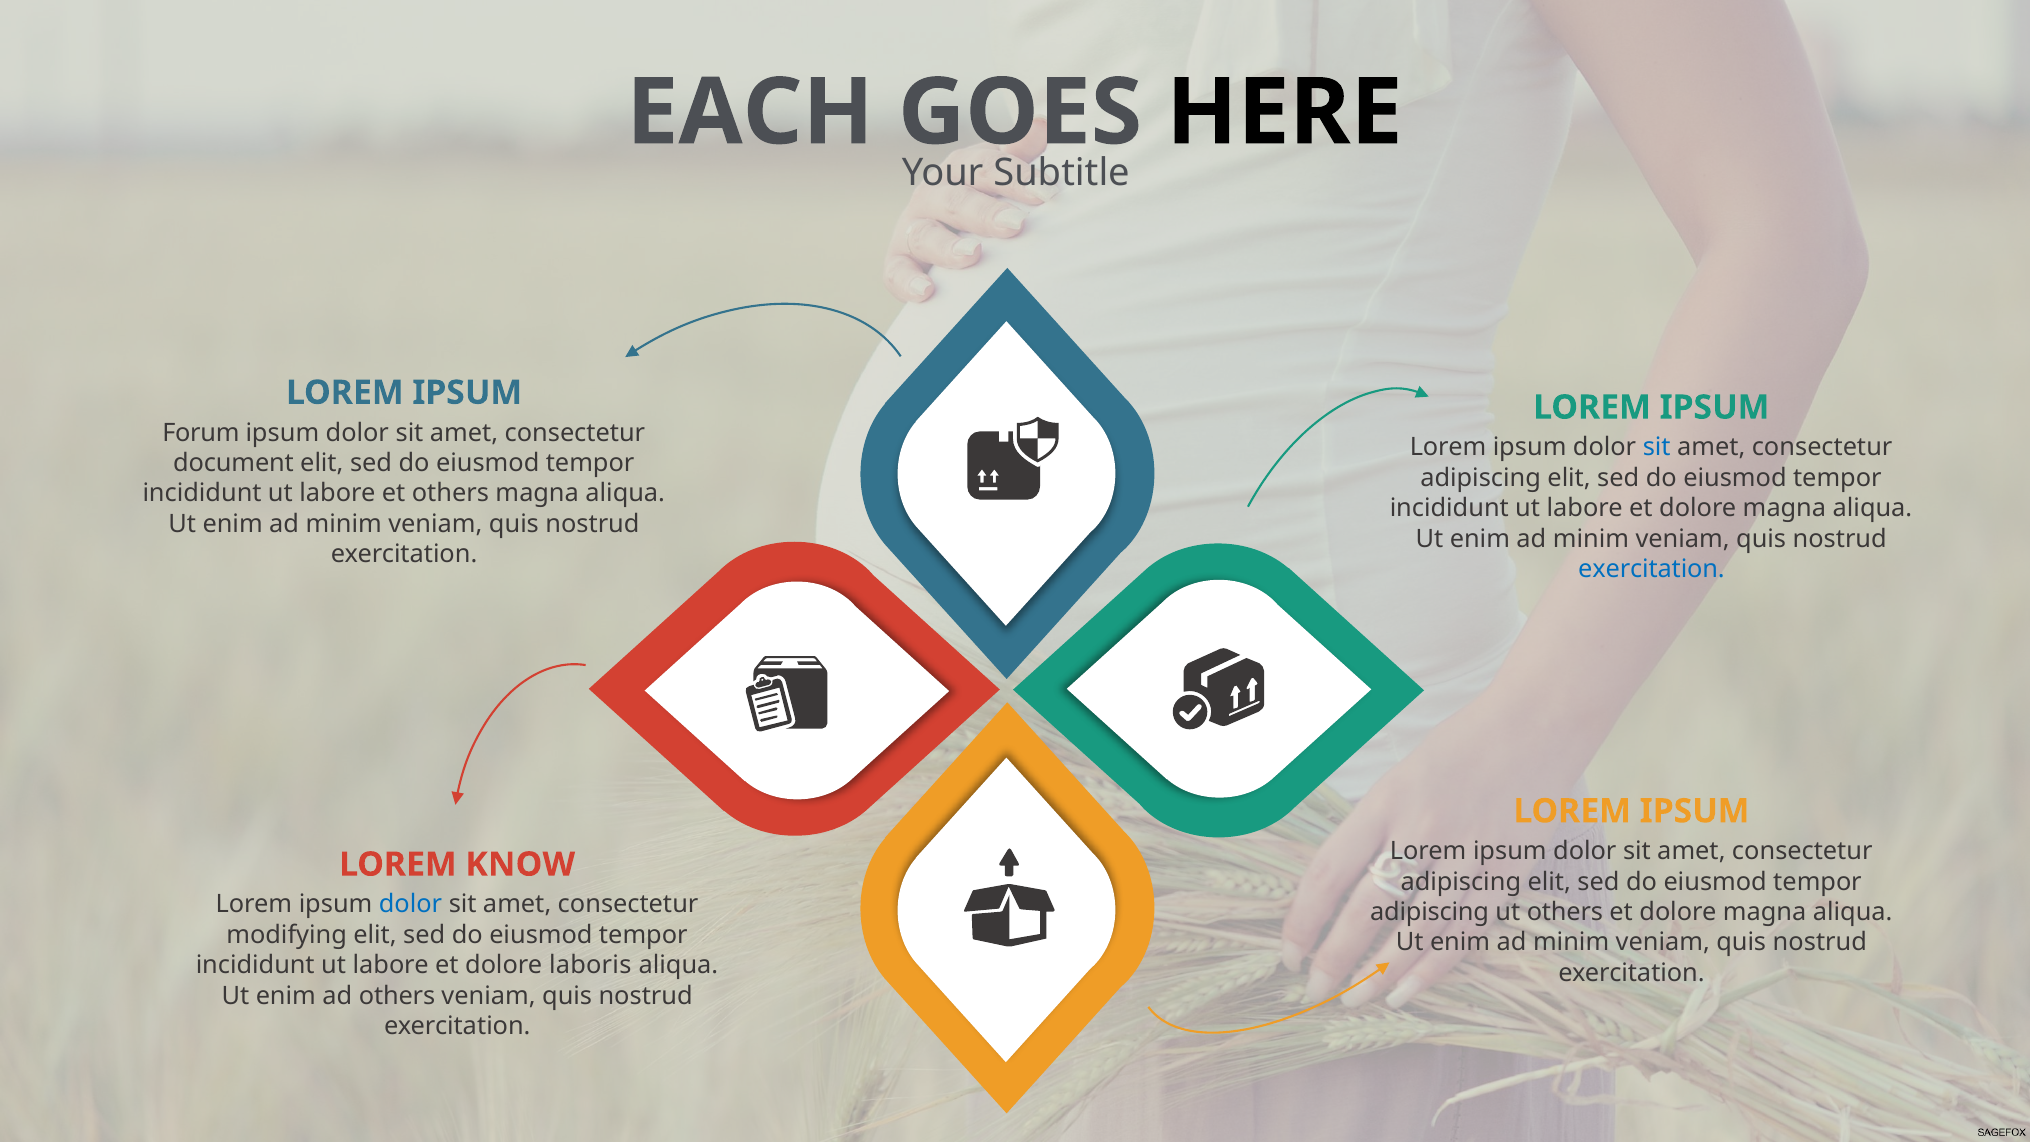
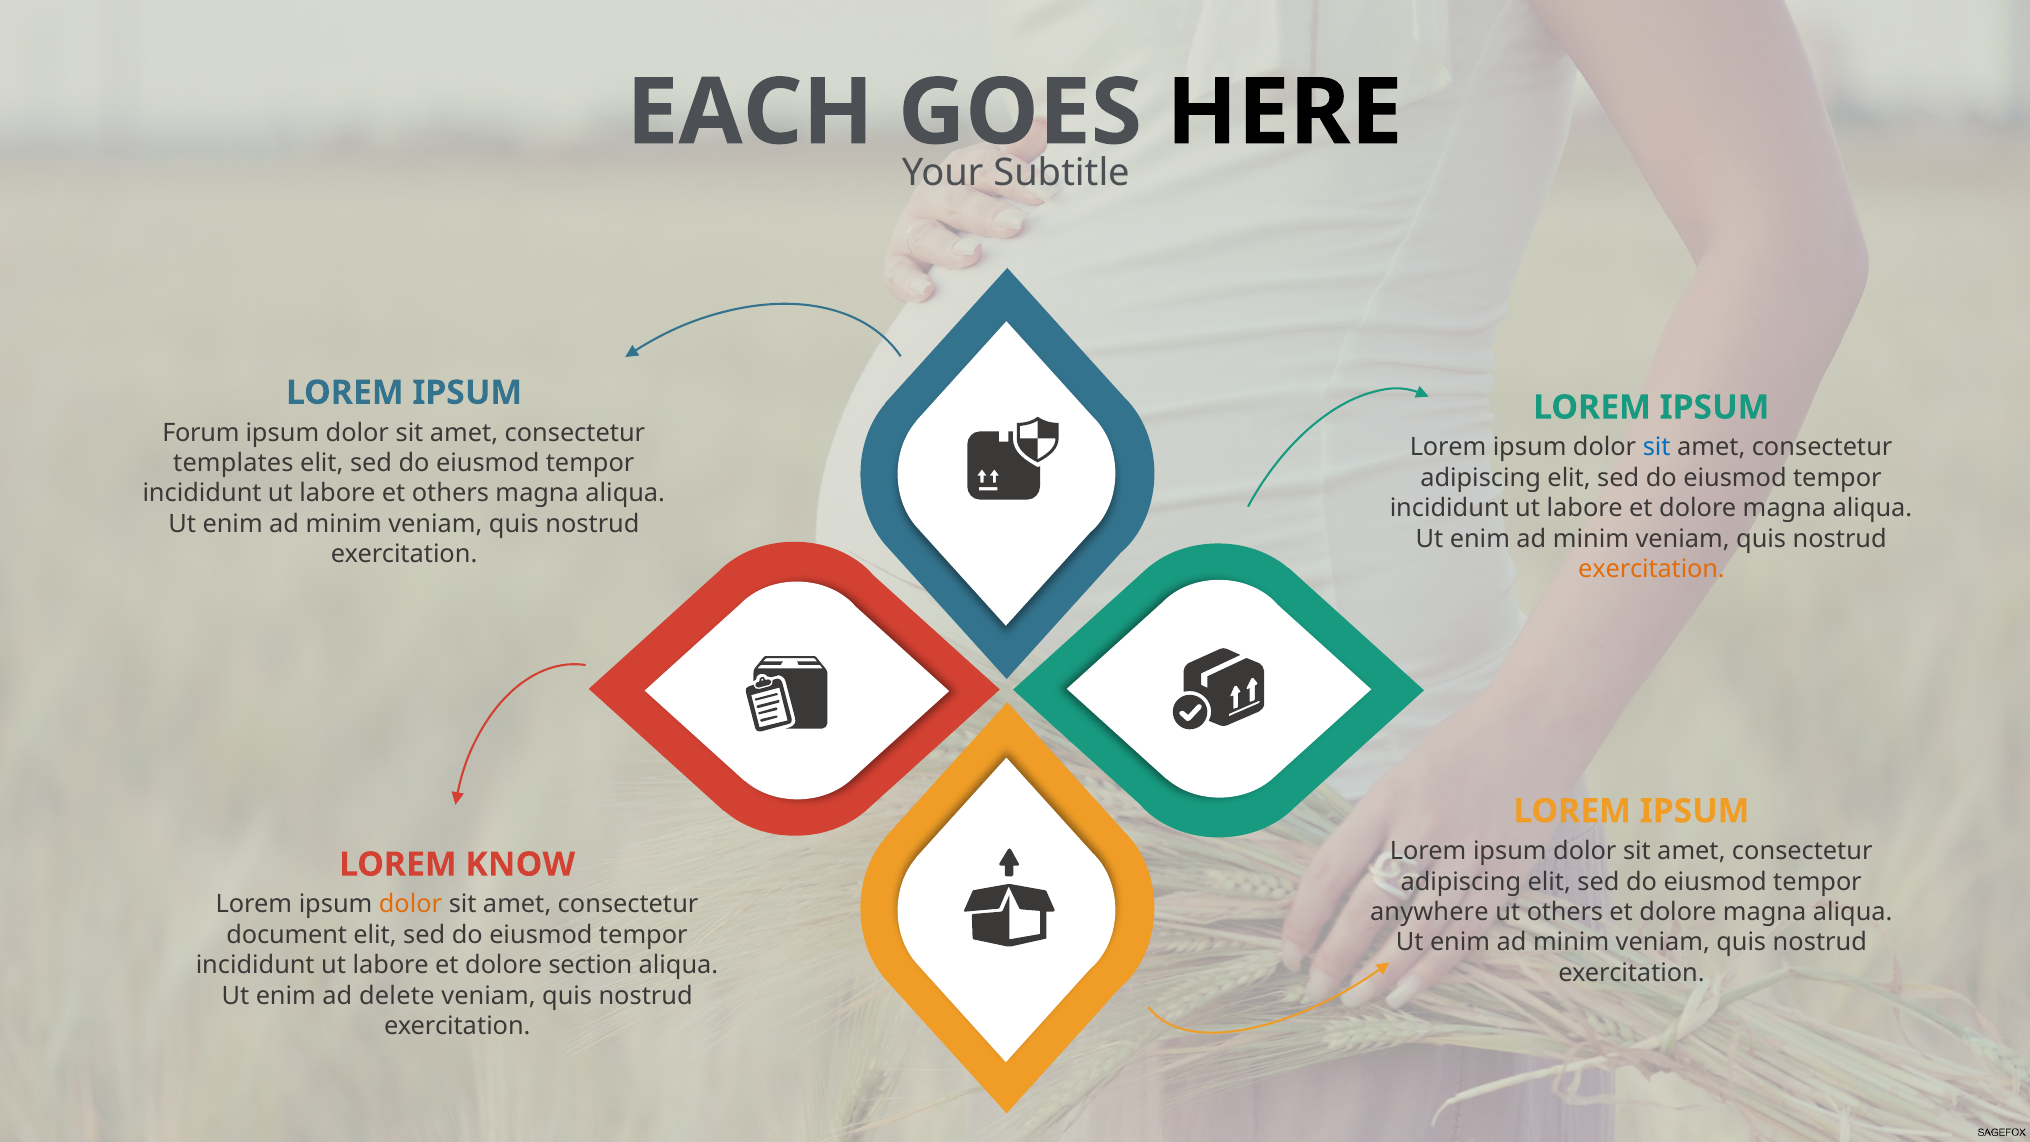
document: document -> templates (233, 463)
exercitation colour: blue -> orange (1651, 569)
dolor colour: blue -> orange (410, 904)
adipiscing: adipiscing -> anywhere (1429, 912)
modifying: modifying -> document (287, 935)
laboris: laboris -> section (590, 965)
ad others: others -> delete (397, 996)
